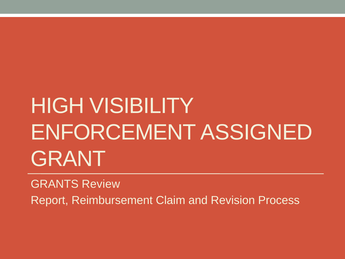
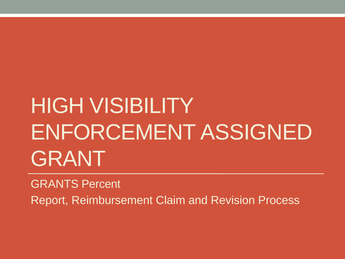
Review: Review -> Percent (101, 184)
